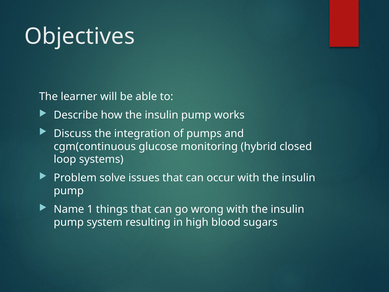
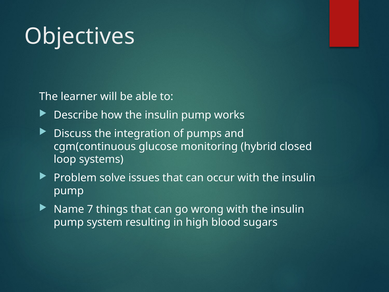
1: 1 -> 7 (90, 209)
